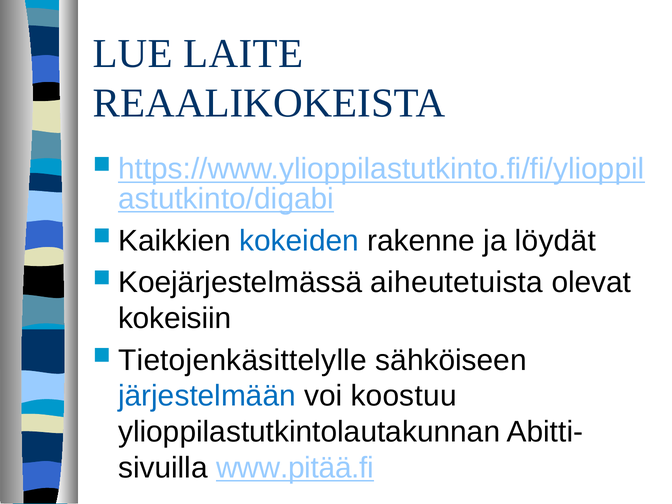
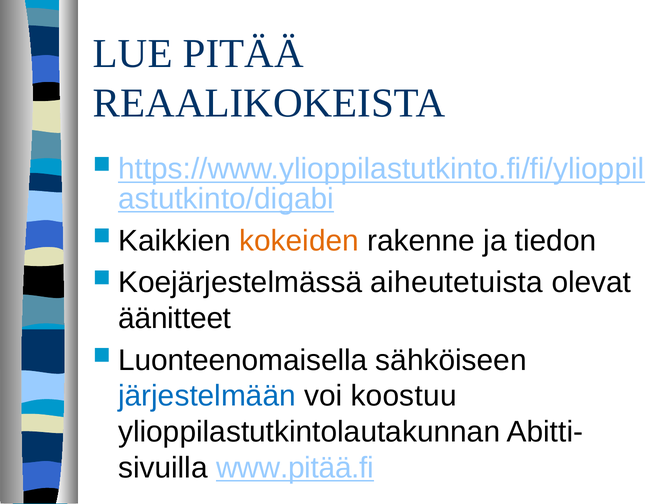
LAITE: LAITE -> PITÄÄ (243, 54)
kokeiden colour: blue -> orange (299, 241)
löydät: löydät -> tiedon (556, 241)
kokeisiin: kokeisiin -> äänitteet (175, 318)
Tietojenkäsittelylle: Tietojenkäsittelylle -> Luonteenomaisella (243, 360)
